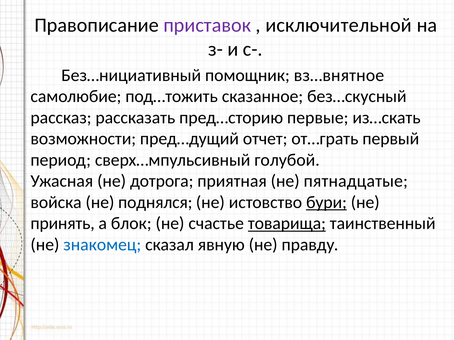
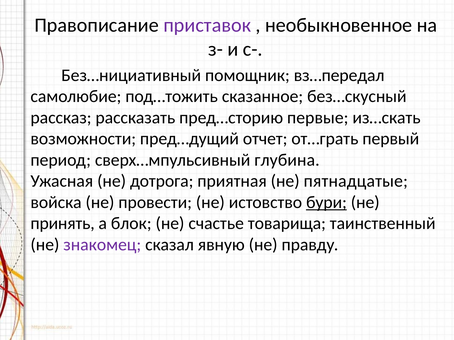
исключительной: исключительной -> необыкновенное (339, 25)
вз…внятное: вз…внятное -> вз…передал (339, 75)
голубой: голубой -> глубина (287, 160)
поднялся: поднялся -> провести (155, 203)
товарища underline: present -> none (287, 224)
знакомец colour: blue -> purple (102, 245)
